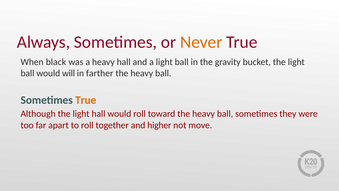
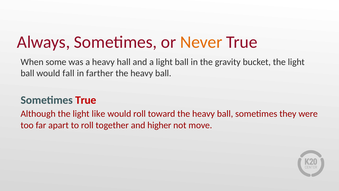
black: black -> some (56, 62)
will: will -> fall (68, 73)
True colour: orange -> red (86, 100)
light hall: hall -> like (98, 114)
